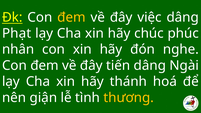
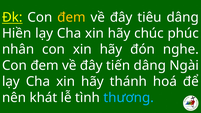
việc: việc -> tiêu (149, 17)
Phạt: Phạt -> Hiền (17, 33)
giận: giận -> khát (43, 98)
thương colour: yellow -> light blue (129, 98)
